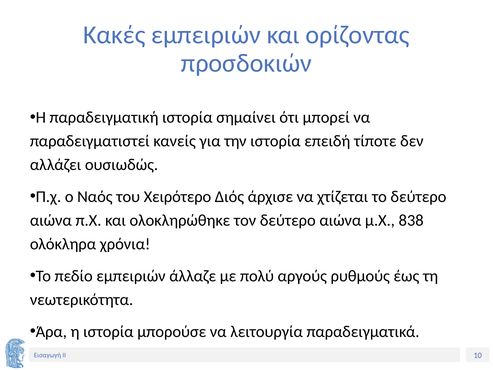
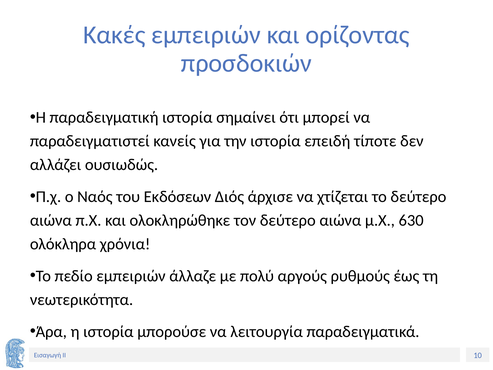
Χειρότερο: Χειρότερο -> Εκδόσεων (177, 197)
838: 838 -> 630 (411, 220)
